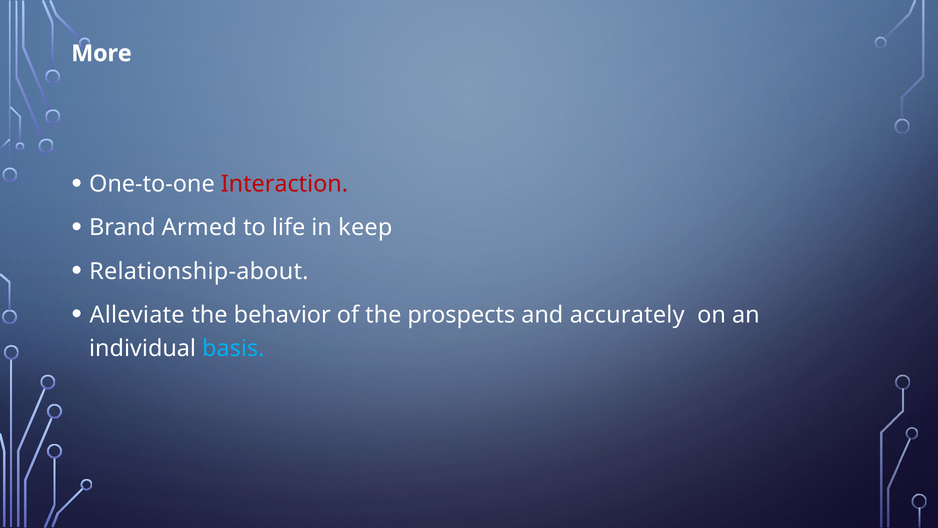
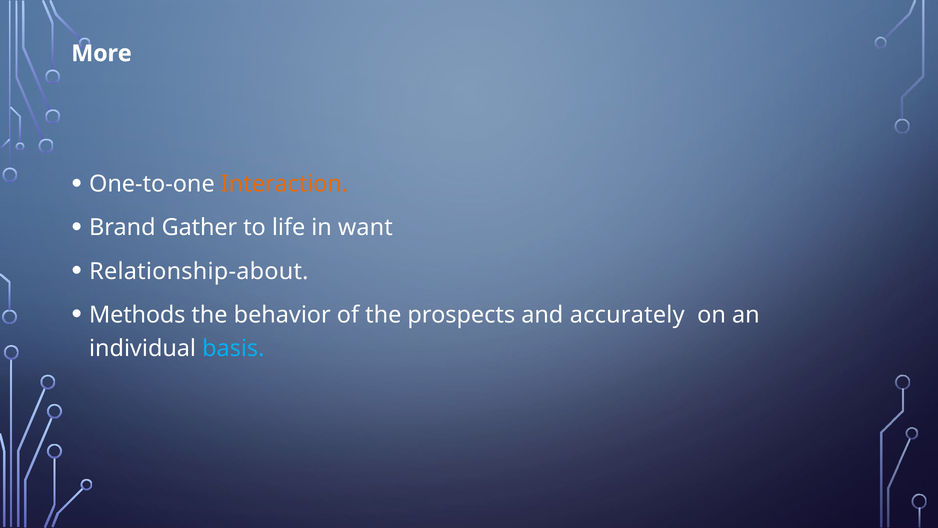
Interaction colour: red -> orange (284, 184)
Armed: Armed -> Gather (199, 228)
keep: keep -> want (365, 228)
Alleviate: Alleviate -> Methods (137, 315)
